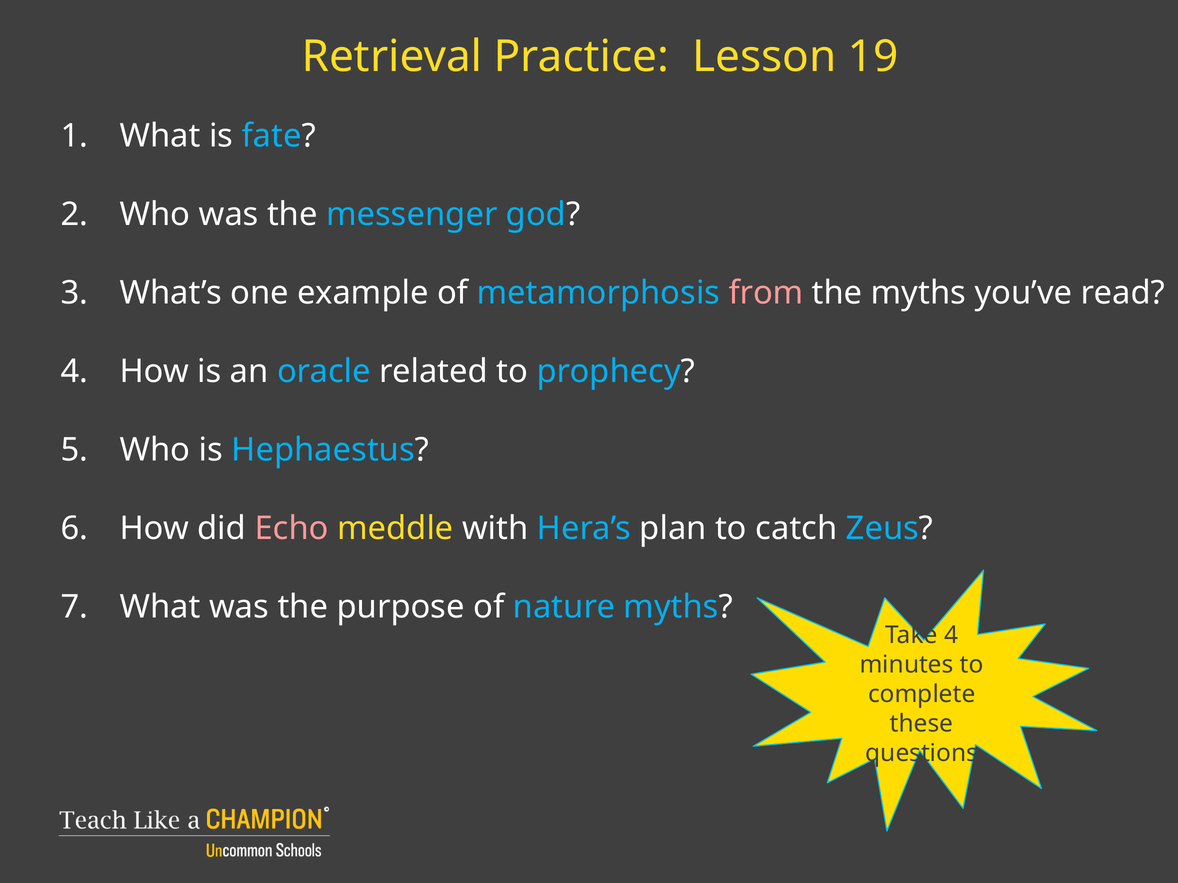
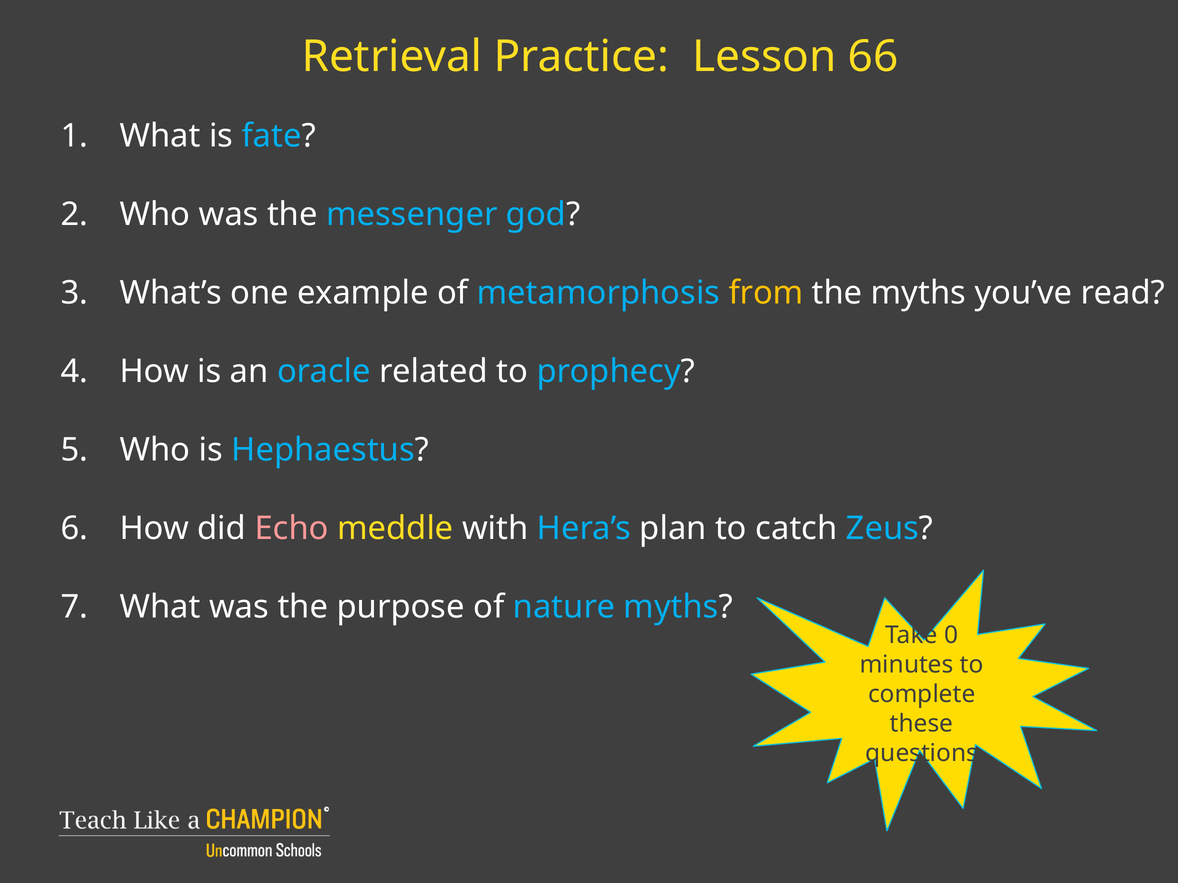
19: 19 -> 66 (873, 57)
from colour: pink -> yellow (766, 293)
Take 4: 4 -> 0 (951, 636)
